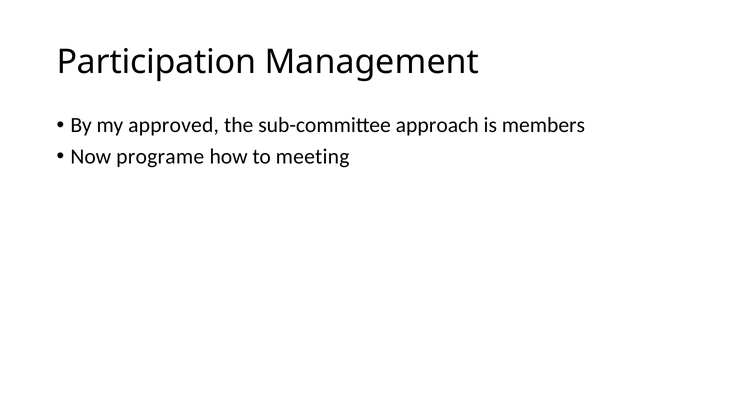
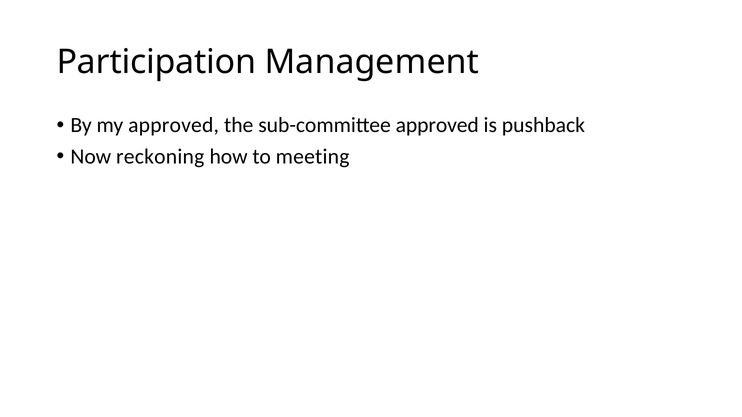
sub-committee approach: approach -> approved (437, 125)
members: members -> pushback (543, 125)
programe: programe -> reckoning (160, 157)
